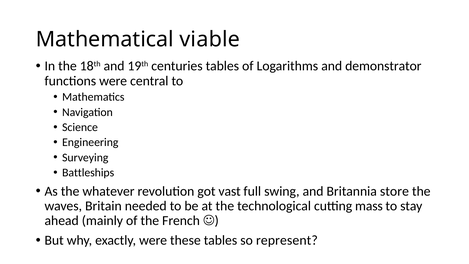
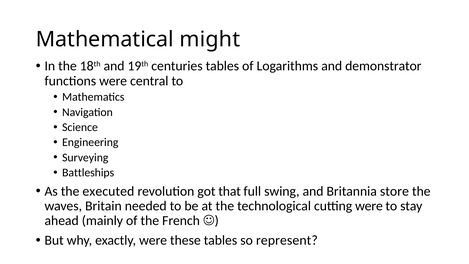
viable: viable -> might (210, 39)
whatever: whatever -> executed (108, 191)
vast: vast -> that (230, 191)
cutting mass: mass -> were (369, 206)
